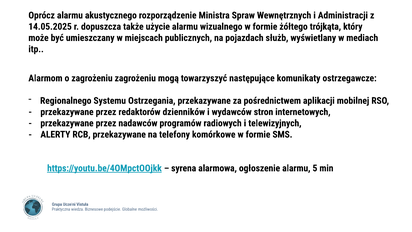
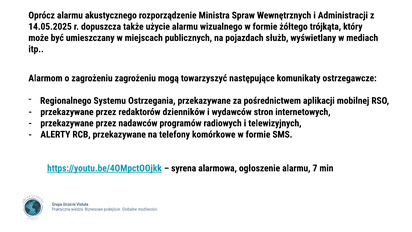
5: 5 -> 7 (315, 168)
